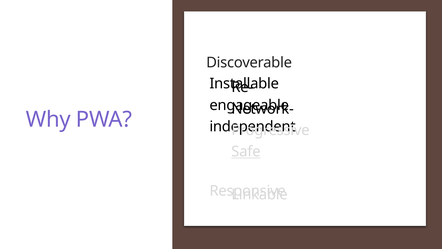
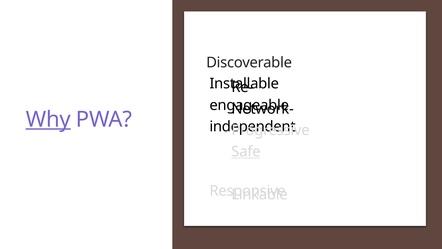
Why underline: none -> present (48, 119)
